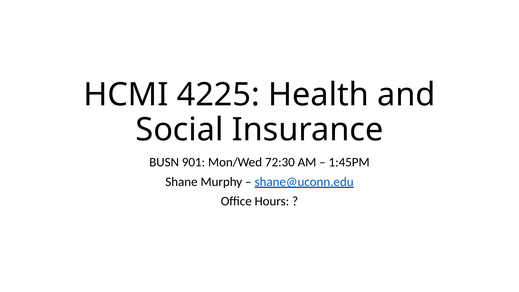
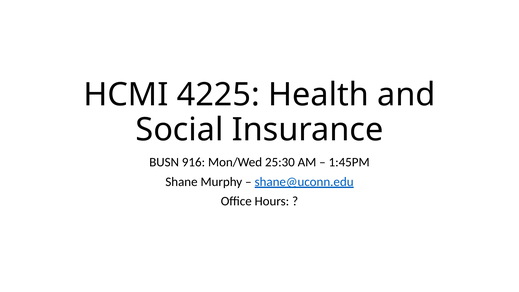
901: 901 -> 916 (193, 162)
72:30: 72:30 -> 25:30 (280, 162)
